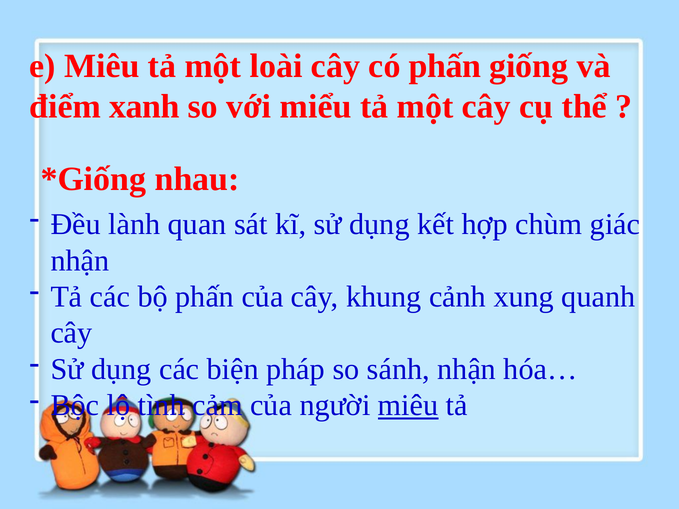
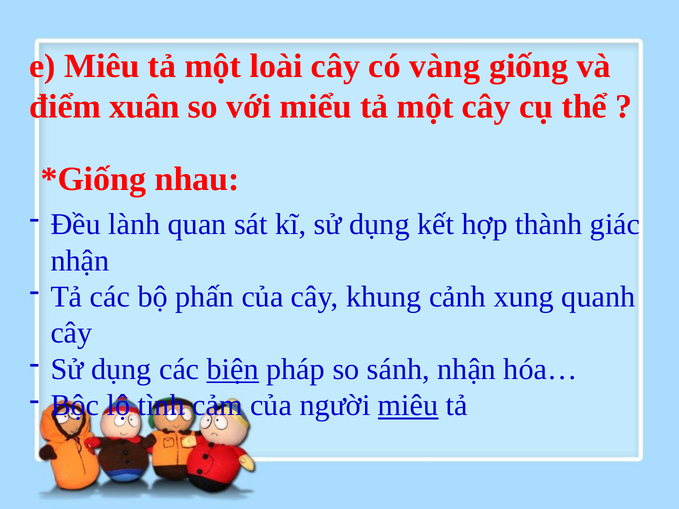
có phấn: phấn -> vàng (445, 66)
xanh: xanh -> xuân (144, 107)
chùm: chùm -> thành (549, 225)
biện underline: none -> present (233, 369)
